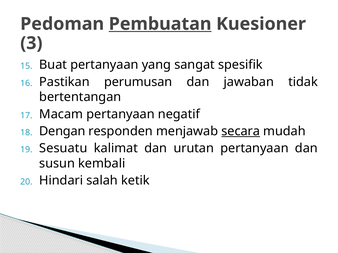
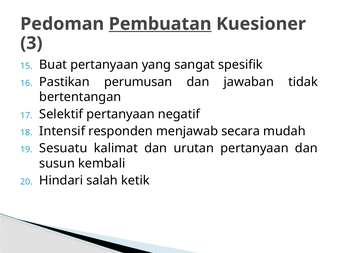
Macam: Macam -> Selektif (61, 114)
Dengan: Dengan -> Intensif (62, 131)
secara underline: present -> none (241, 131)
